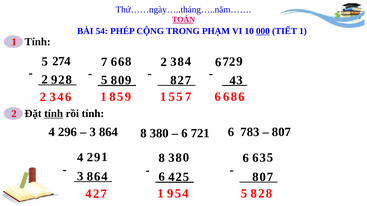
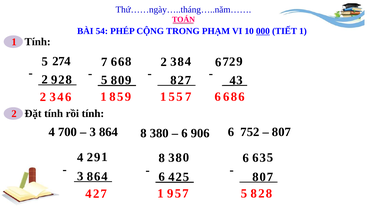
tính underline: present -> none (54, 114)
296: 296 -> 700 (68, 132)
721: 721 -> 906 (200, 133)
783: 783 -> 752 (250, 132)
4 4: 4 -> 7 (186, 194)
